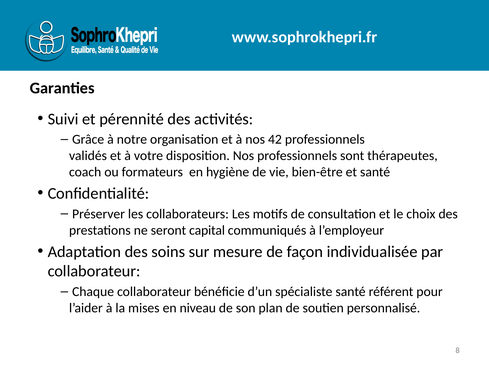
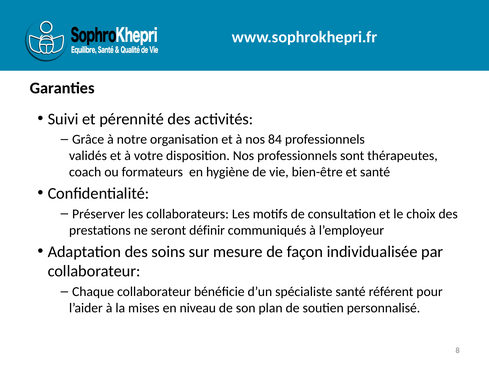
42: 42 -> 84 (275, 139)
capital: capital -> définir (207, 230)
